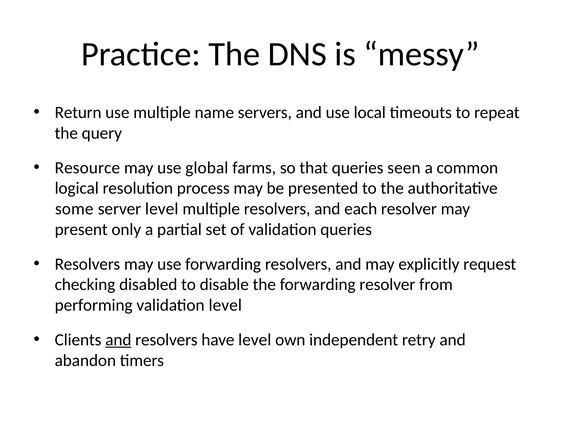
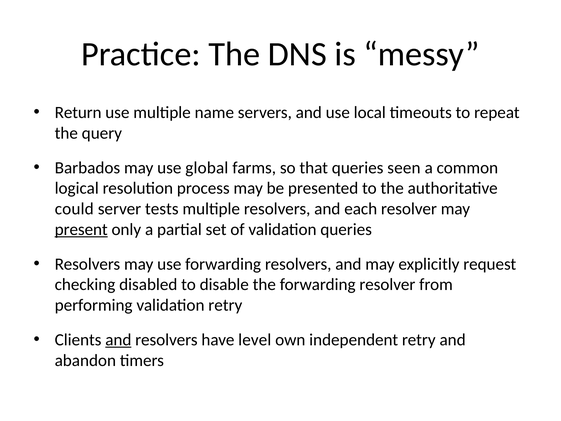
Resource: Resource -> Barbados (87, 168)
some: some -> could (74, 209)
server level: level -> tests (162, 209)
present underline: none -> present (81, 229)
validation level: level -> retry (225, 305)
